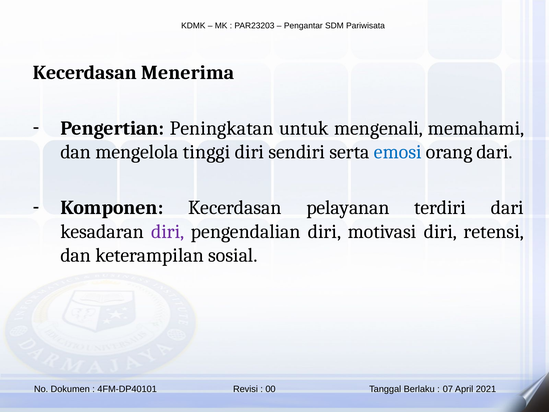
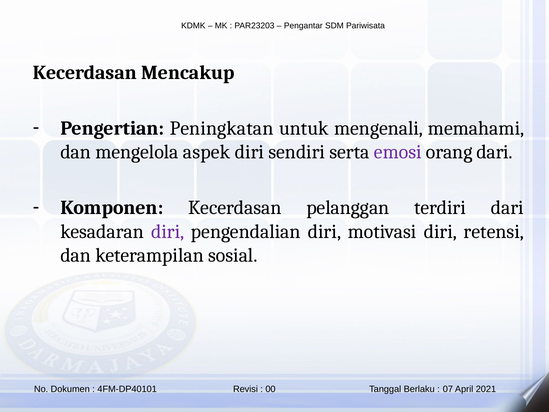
Menerima: Menerima -> Mencakup (188, 72)
tinggi: tinggi -> aspek (207, 152)
emosi colour: blue -> purple (398, 152)
pelayanan: pelayanan -> pelanggan (348, 208)
